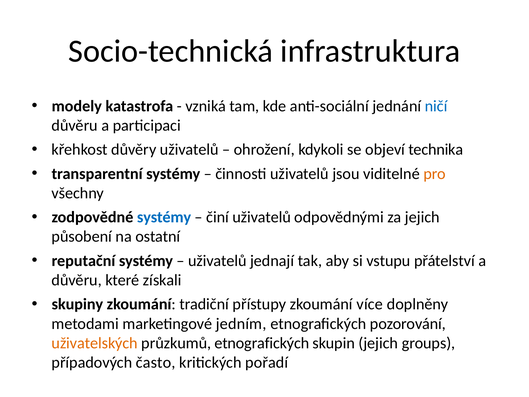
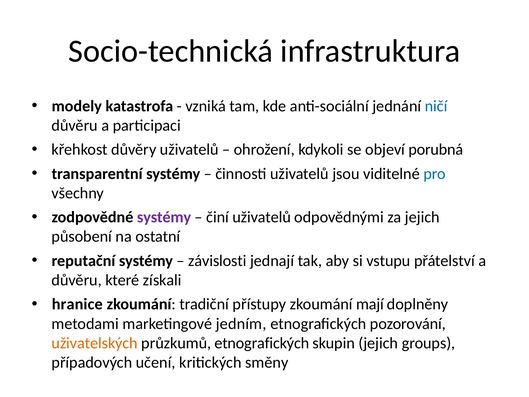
technika: technika -> porubná (436, 150)
pro colour: orange -> blue (435, 174)
systémy colour: blue -> purple (164, 217)
uživatelů: uživatelů -> závislosti (217, 261)
skupiny: skupiny -> hranice (77, 304)
více: více -> mají (370, 304)
často: často -> učení (156, 362)
pořadí: pořadí -> směny (267, 362)
